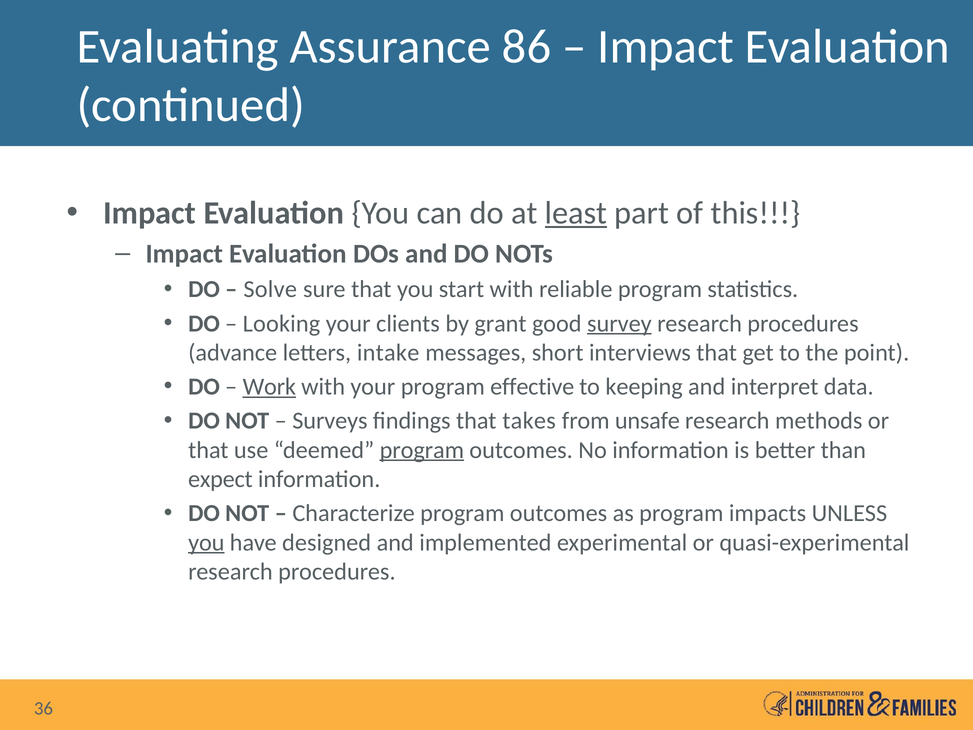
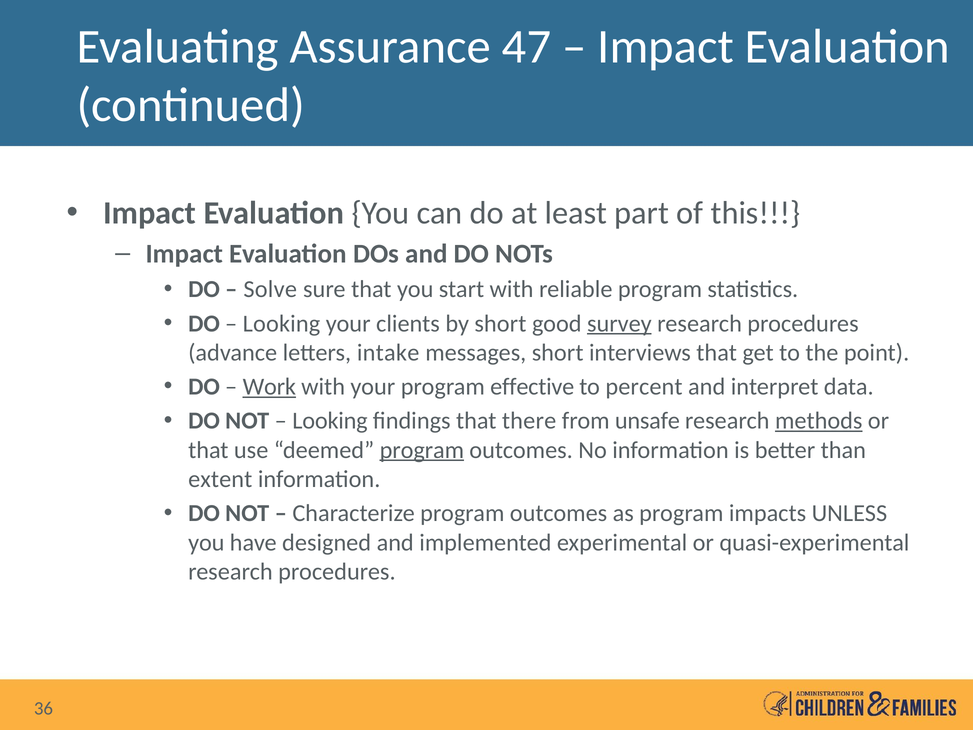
86: 86 -> 47 (527, 47)
least underline: present -> none (576, 213)
by grant: grant -> short (500, 323)
keeping: keeping -> percent (644, 387)
Surveys: Surveys -> Looking (330, 421)
takes: takes -> there (529, 421)
methods underline: none -> present (819, 421)
expect: expect -> extent (220, 479)
you underline: present -> none (206, 542)
